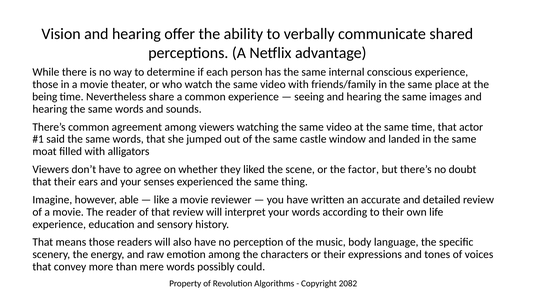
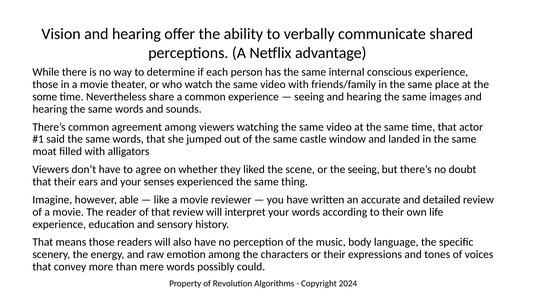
being: being -> some (45, 97)
the factor: factor -> seeing (364, 169)
2082: 2082 -> 2024 (348, 283)
